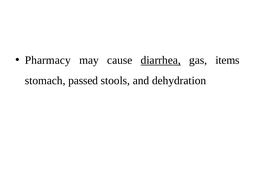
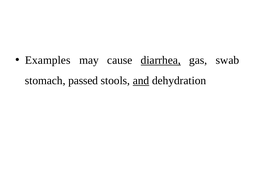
Pharmacy: Pharmacy -> Examples (48, 60)
items: items -> swab (227, 60)
and underline: none -> present (141, 81)
